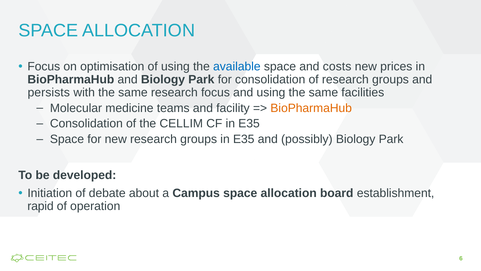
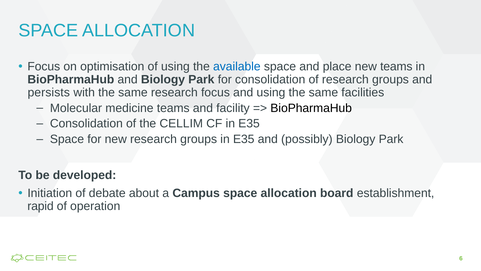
costs: costs -> place (337, 67)
new prices: prices -> teams (396, 67)
BioPharmaHub colour: orange -> black (311, 108)
